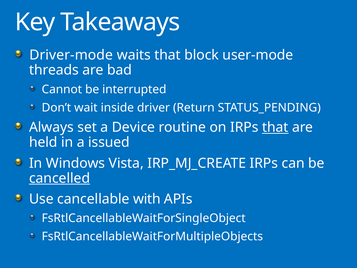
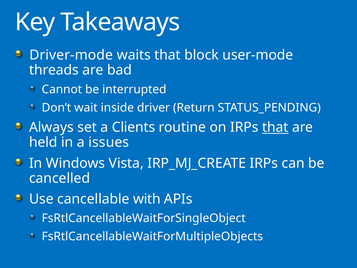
Device: Device -> Clients (134, 127)
issued: issued -> issues (109, 142)
cancelled underline: present -> none (60, 178)
